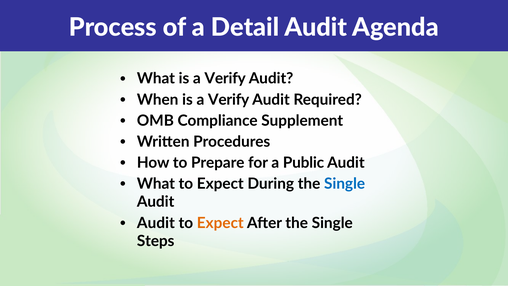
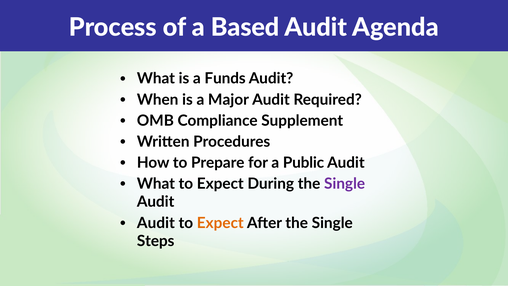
Detail: Detail -> Based (245, 27)
What is a Verify: Verify -> Funds (225, 79)
When is a Verify: Verify -> Major (228, 100)
Single colour: blue -> purple (345, 184)
